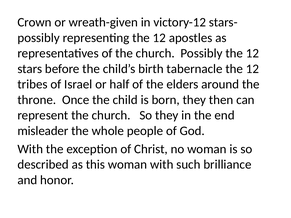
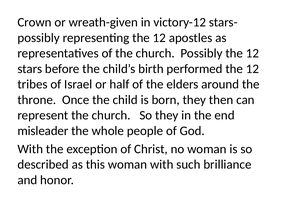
tabernacle: tabernacle -> performed (195, 69)
